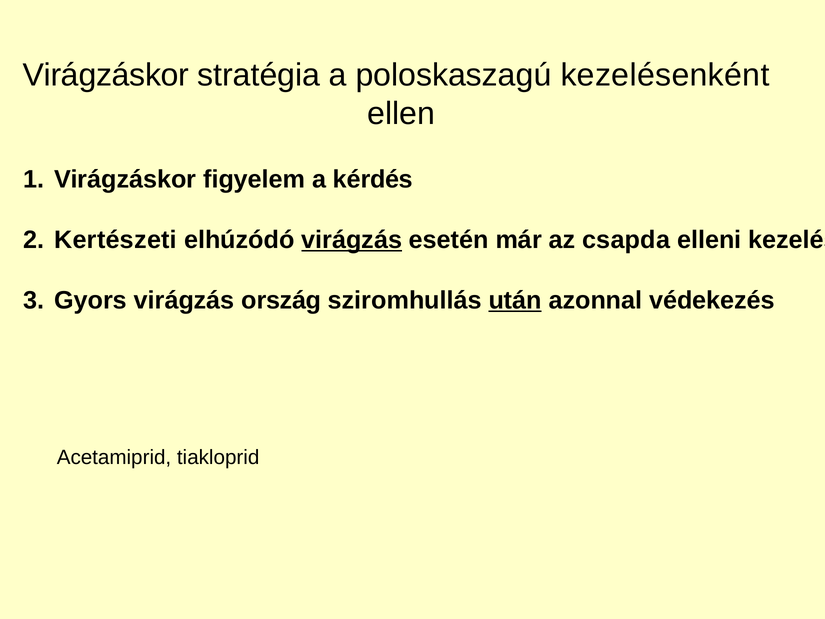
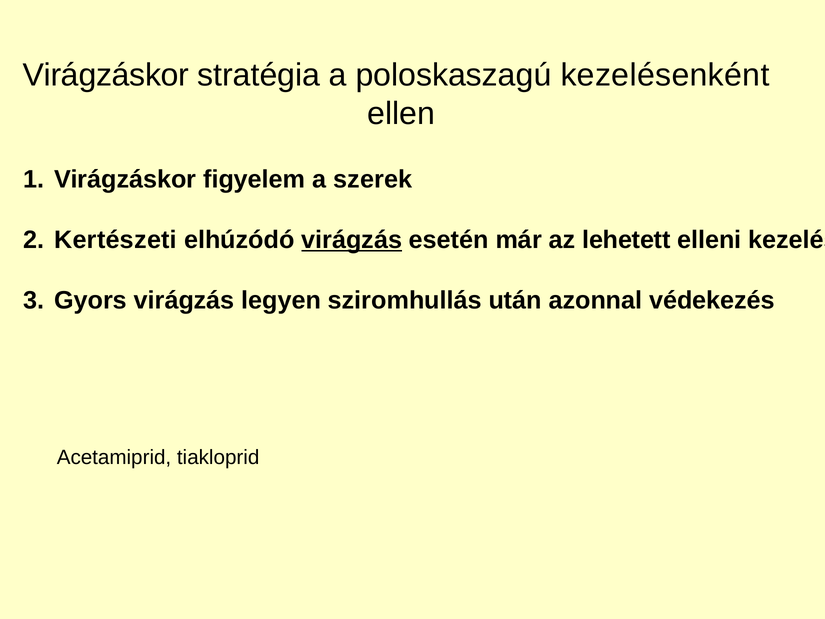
kérdés: kérdés -> szerek (373, 179)
csapda: csapda -> lehetett (626, 240)
ország: ország -> legyen (281, 300)
után underline: present -> none (515, 300)
